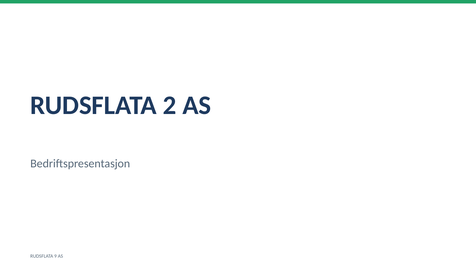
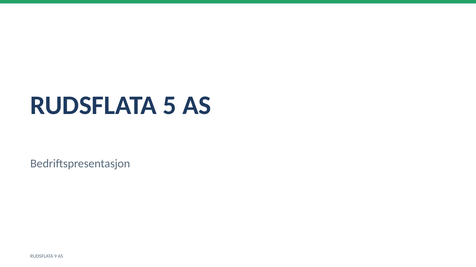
2: 2 -> 5 (170, 106)
